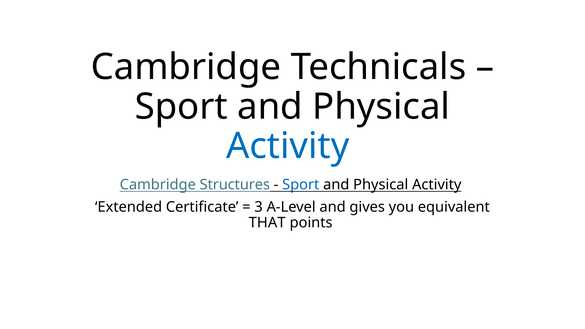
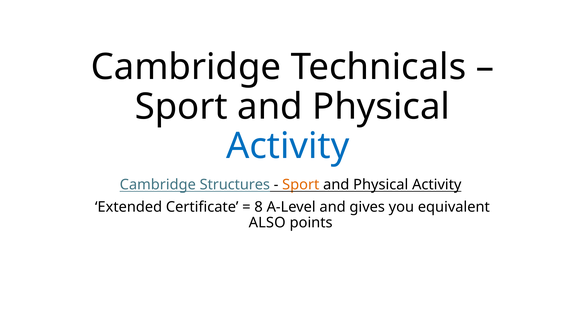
Sport colour: blue -> orange (301, 185)
3: 3 -> 8 (259, 207)
THAT: THAT -> ALSO (267, 223)
